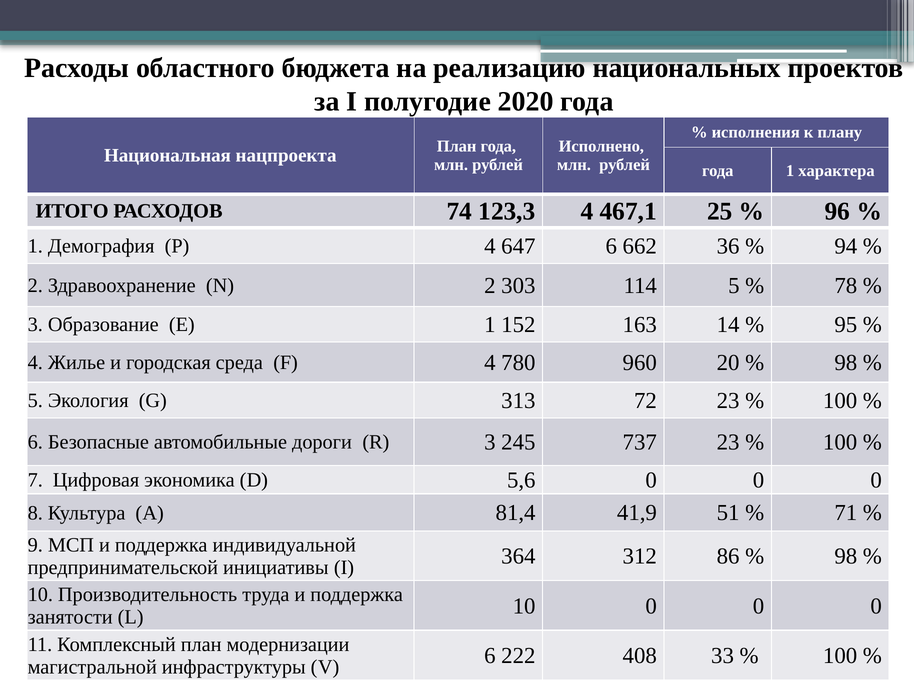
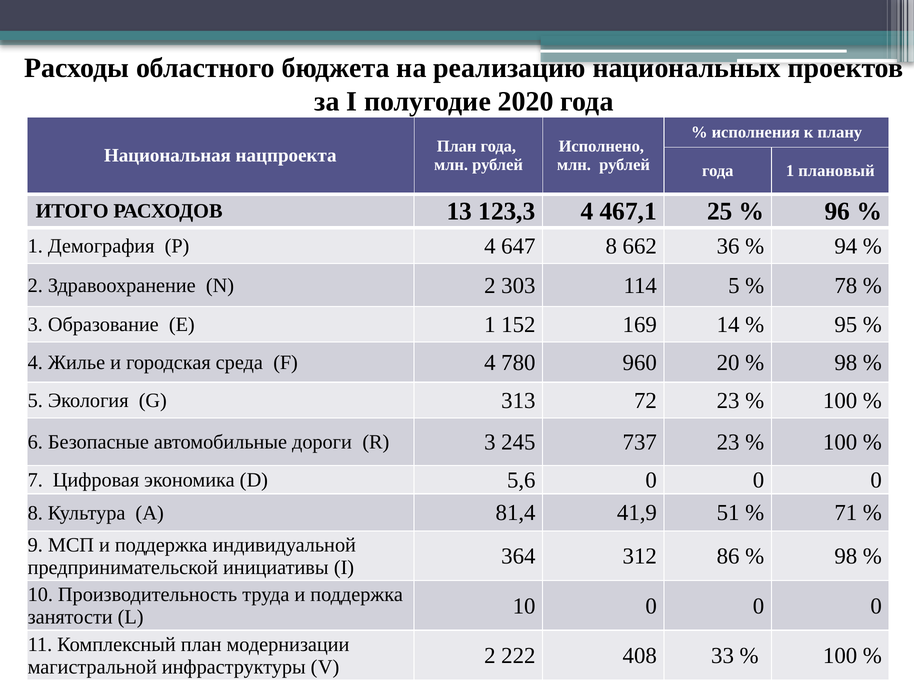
характера: характера -> плановый (836, 171)
74: 74 -> 13 (459, 211)
647 6: 6 -> 8 (611, 246)
163: 163 -> 169 (640, 325)
V 6: 6 -> 2 (490, 655)
